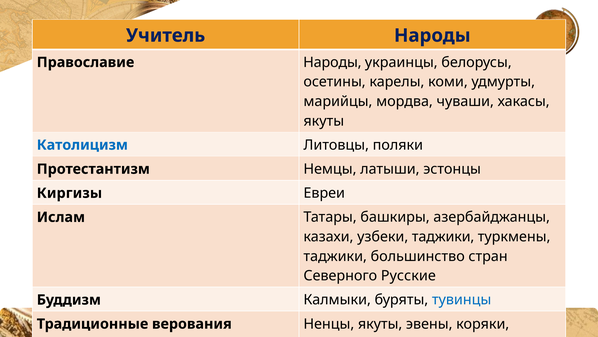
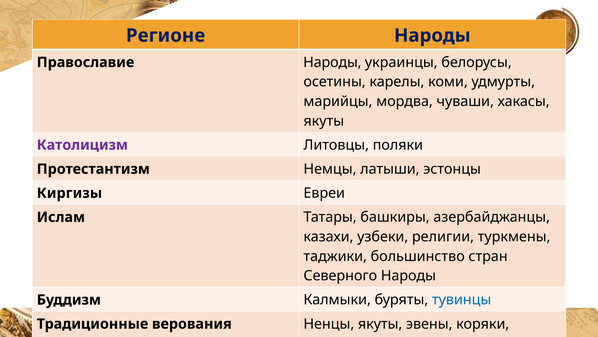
Учитель: Учитель -> Регионе (166, 35)
Католицизм colour: blue -> purple (82, 145)
узбеки таджики: таджики -> религии (443, 236)
Северного Русские: Русские -> Народы (408, 275)
